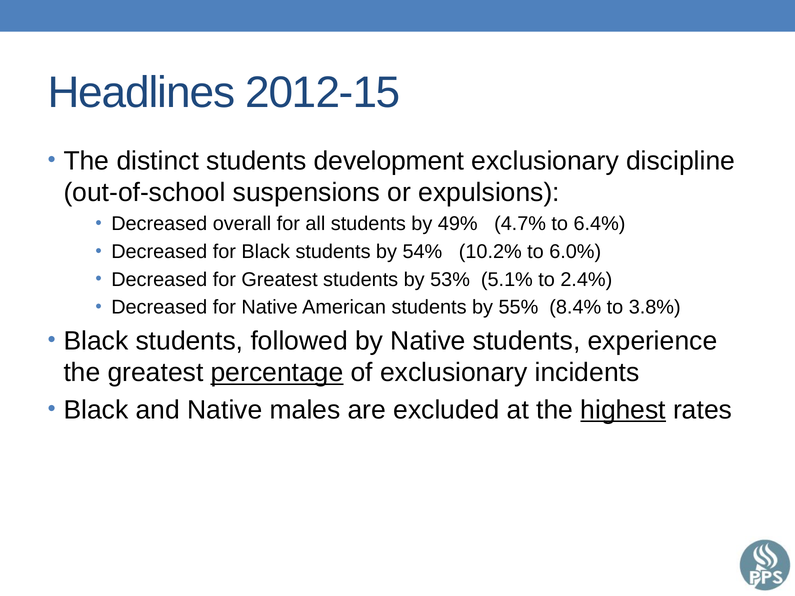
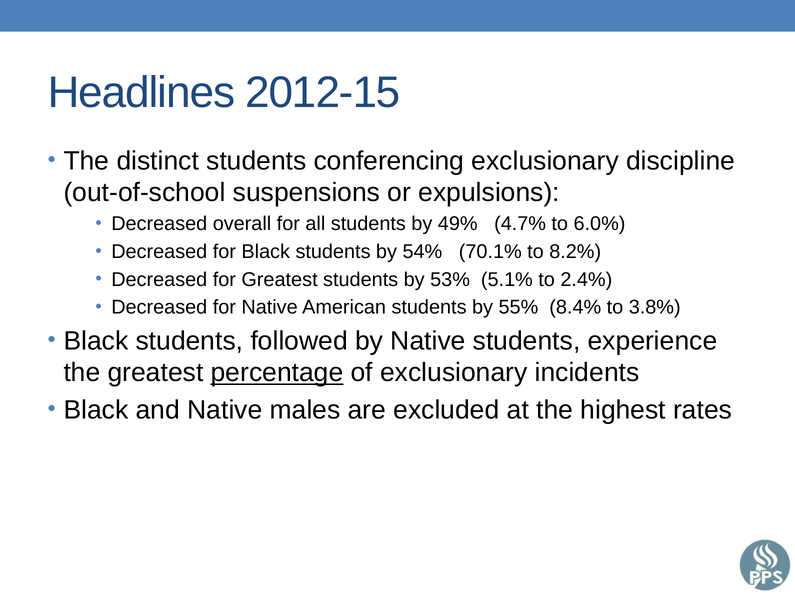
development: development -> conferencing (389, 161)
6.4%: 6.4% -> 6.0% (599, 224)
10.2%: 10.2% -> 70.1% (490, 252)
6.0%: 6.0% -> 8.2% (575, 252)
highest underline: present -> none (623, 410)
